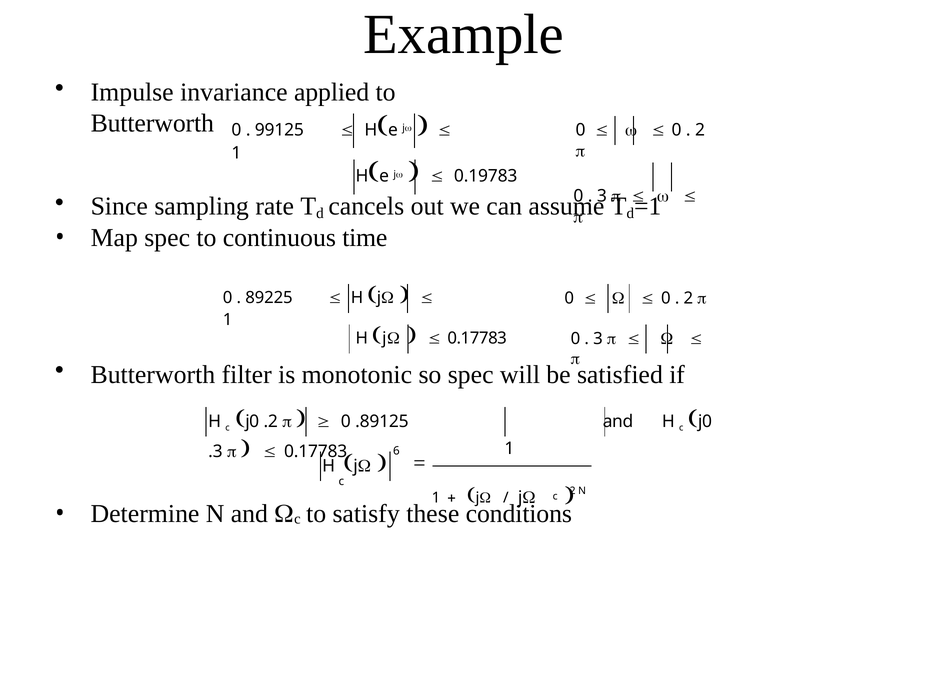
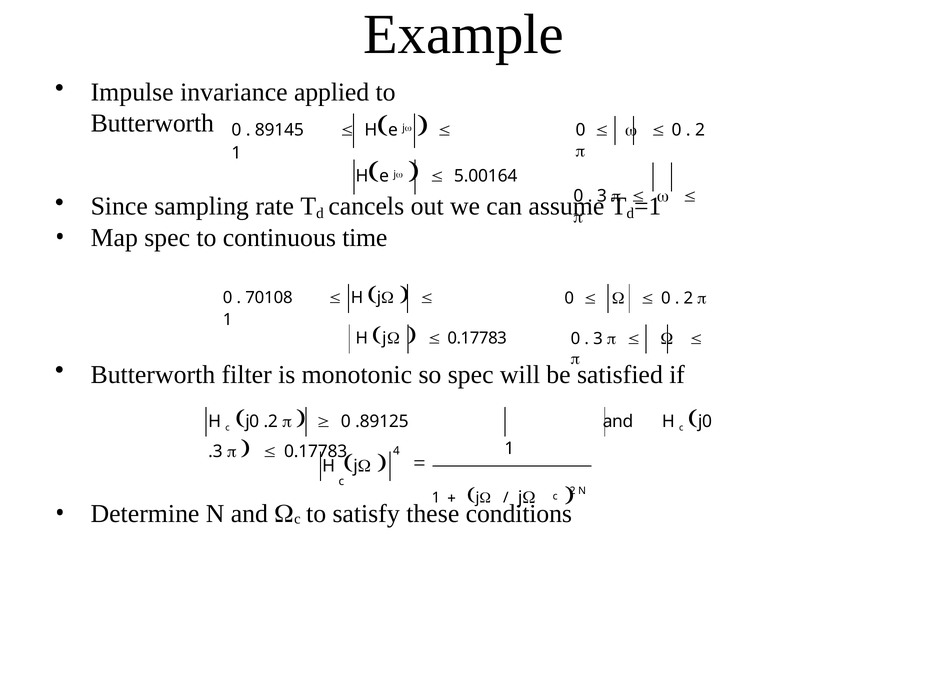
99125: 99125 -> 89145 (279, 130)
0.19783: 0.19783 -> 5.00164 (486, 176)
89225: 89225 -> 70108 (269, 298)
6: 6 -> 4 (396, 451)
